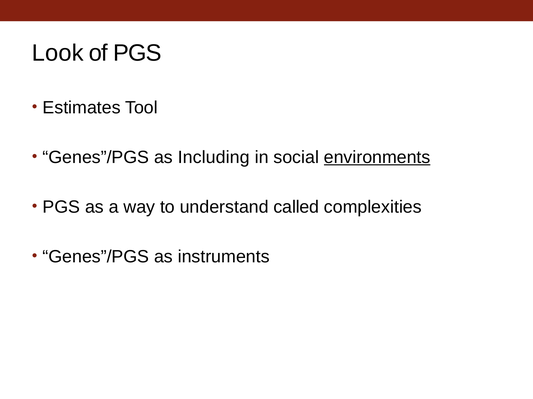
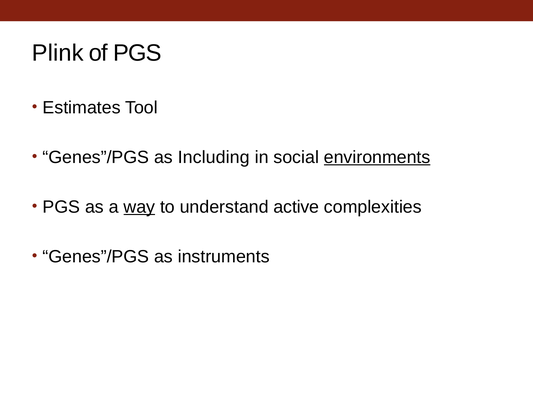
Look: Look -> Plink (58, 53)
way underline: none -> present (139, 207)
called: called -> active (296, 207)
